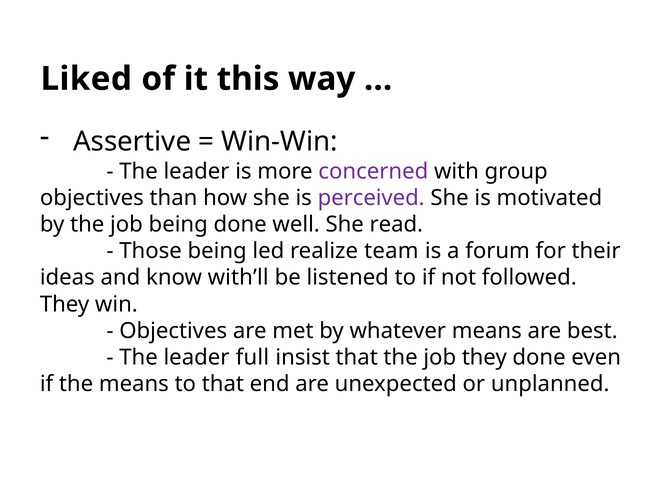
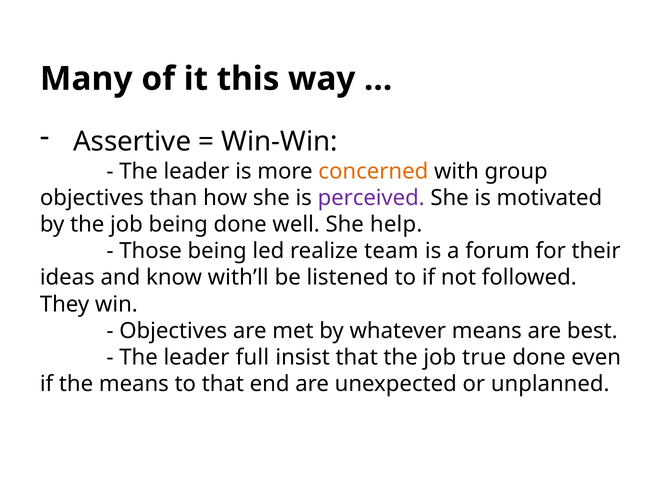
Liked: Liked -> Many (86, 79)
concerned colour: purple -> orange (373, 171)
read: read -> help (396, 224)
job they: they -> true (484, 357)
